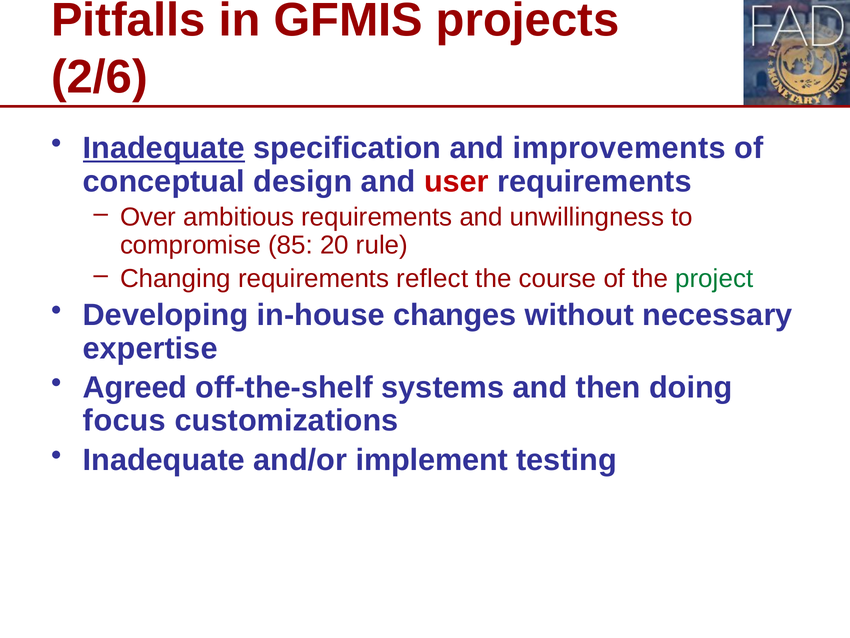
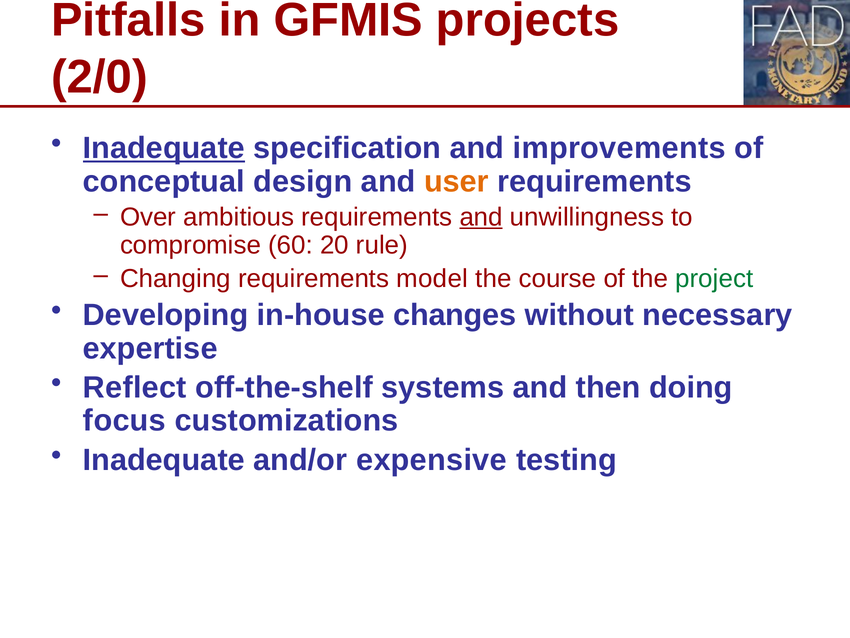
2/6: 2/6 -> 2/0 (99, 77)
user colour: red -> orange (456, 181)
and underline: none -> present (481, 217)
85: 85 -> 60 (291, 245)
reflect: reflect -> model (432, 278)
Agreed: Agreed -> Reflect (135, 387)
implement: implement -> expensive (432, 460)
